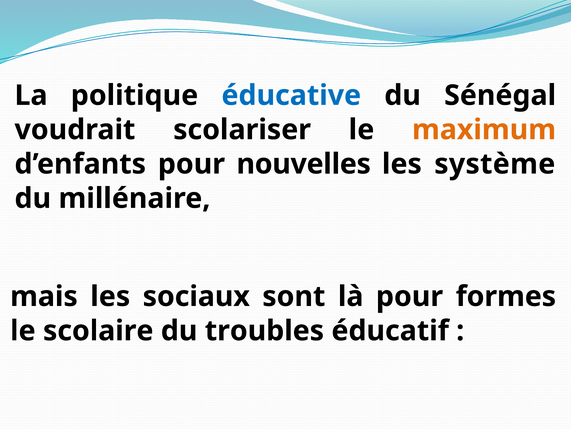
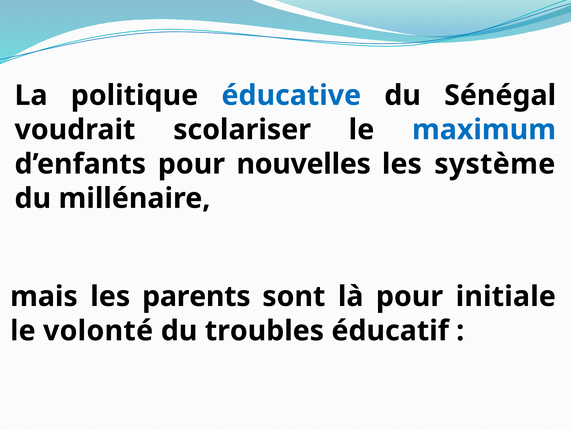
maximum colour: orange -> blue (484, 130)
sociaux: sociaux -> parents (196, 296)
formes: formes -> initiale (506, 296)
scolaire: scolaire -> volonté (98, 330)
